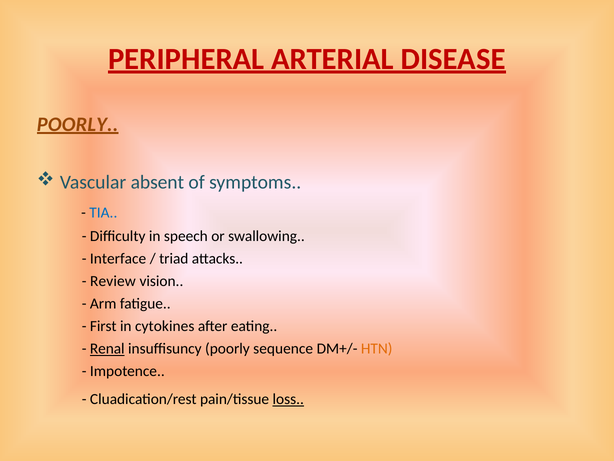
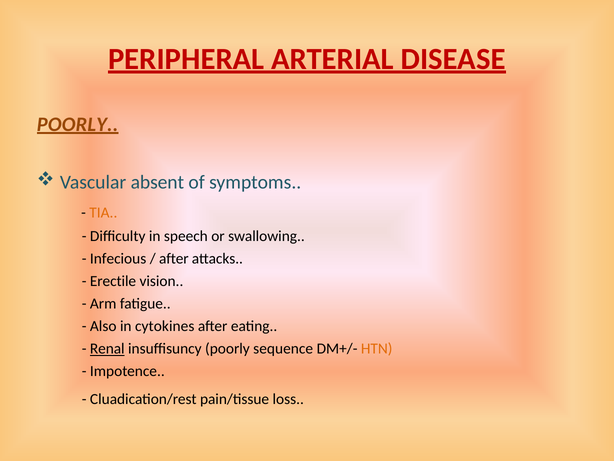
TIA colour: blue -> orange (103, 212)
Interface: Interface -> Infecious (118, 258)
triad: triad -> after (174, 258)
Review: Review -> Erectile (113, 281)
First: First -> Also (103, 326)
loss underline: present -> none (288, 399)
